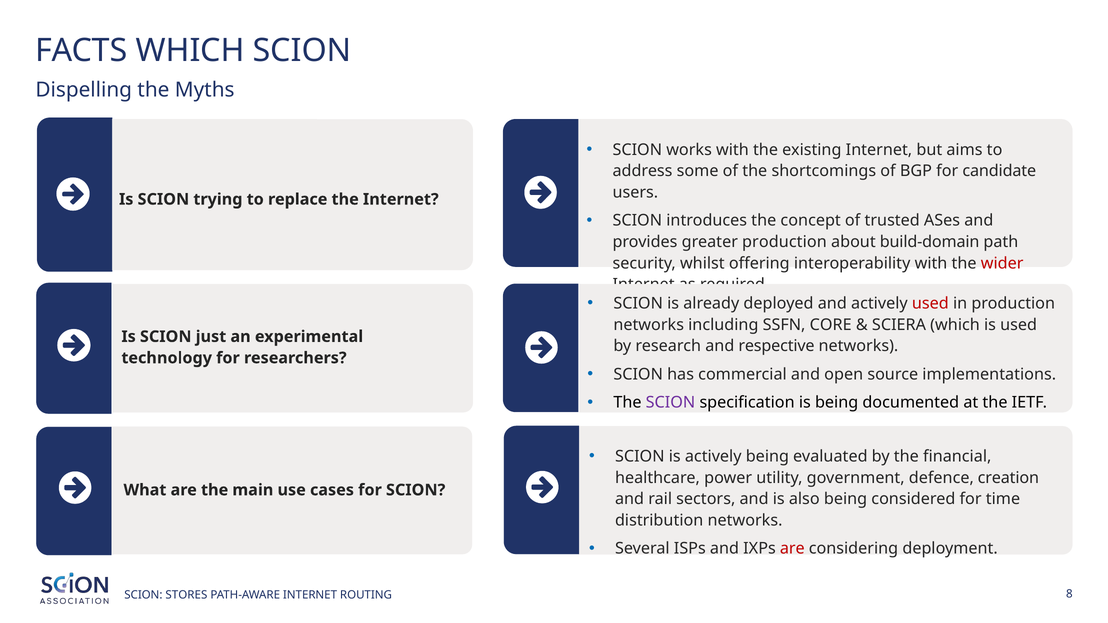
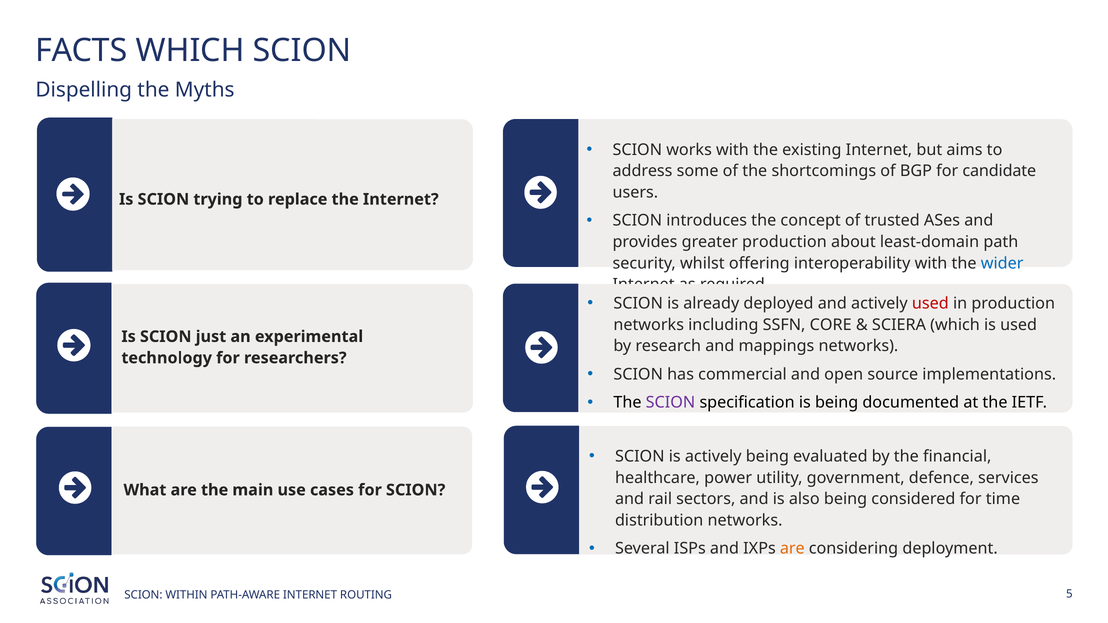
build-domain: build-domain -> least-domain (930, 242)
wider colour: red -> blue (1002, 263)
respective: respective -> mappings (776, 346)
creation: creation -> services (1008, 478)
are colour: red -> orange (792, 549)
STORES: STORES -> WITHIN (186, 595)
8: 8 -> 5 (1069, 594)
